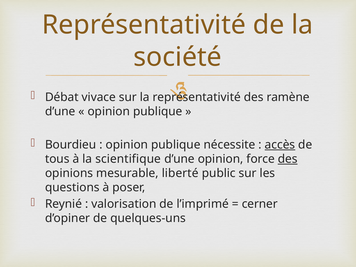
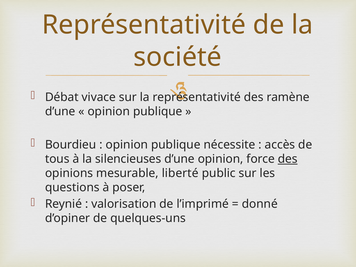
accès underline: present -> none (280, 145)
scientifique: scientifique -> silencieuses (128, 159)
cerner: cerner -> donné (260, 204)
